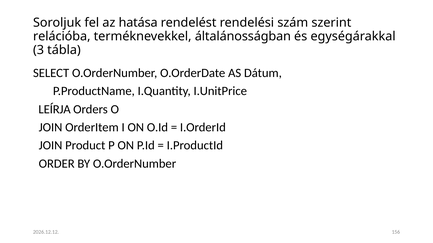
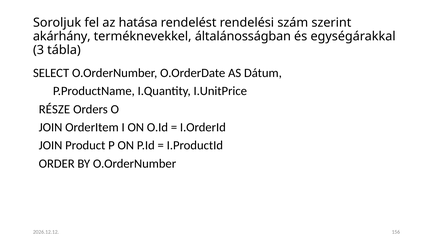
relációba: relációba -> akárhány (62, 36)
LEÍRJA: LEÍRJA -> RÉSZE (54, 110)
